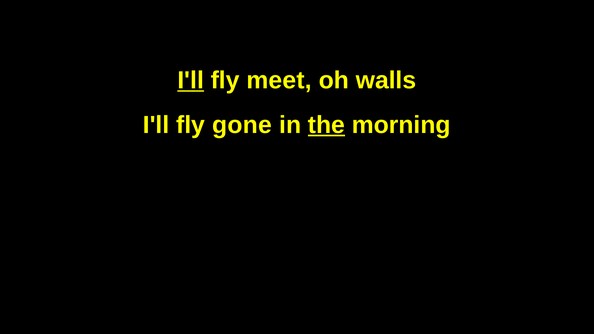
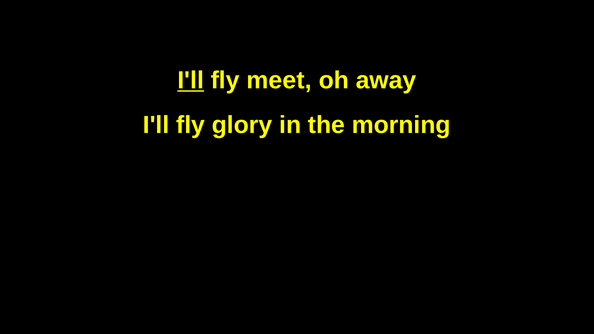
walls: walls -> away (386, 80)
gone: gone -> glory (242, 125)
the underline: present -> none (326, 125)
